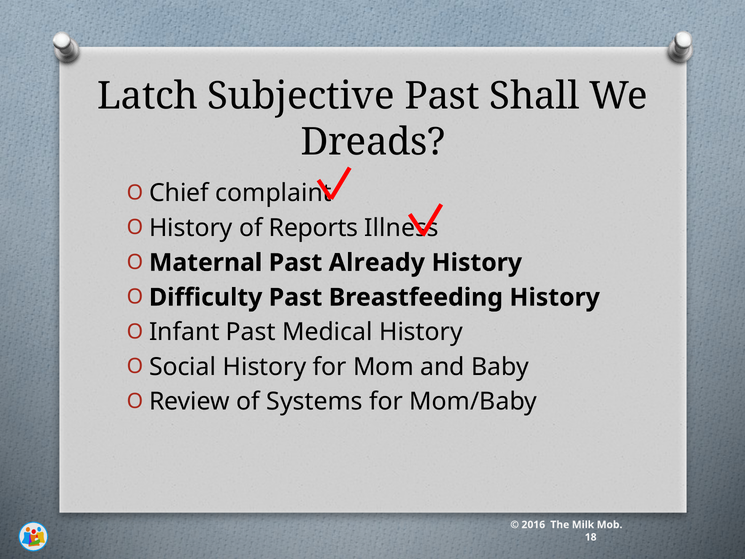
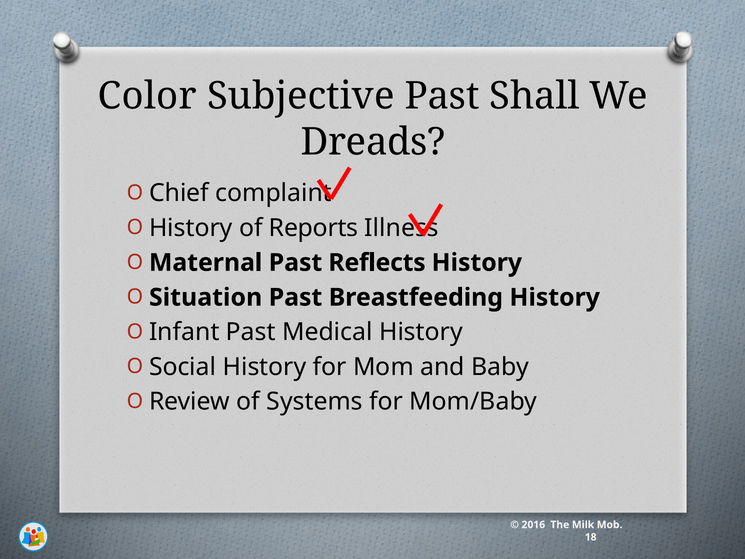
Latch: Latch -> Color (147, 96)
Already: Already -> Reflects (377, 263)
Difficulty: Difficulty -> Situation (206, 297)
